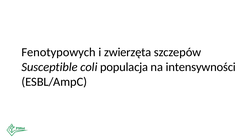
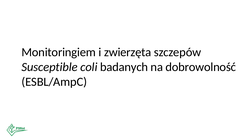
Fenotypowych: Fenotypowych -> Monitoringiem (59, 52)
populacja: populacja -> badanych (124, 67)
intensywności: intensywności -> dobrowolność (201, 67)
